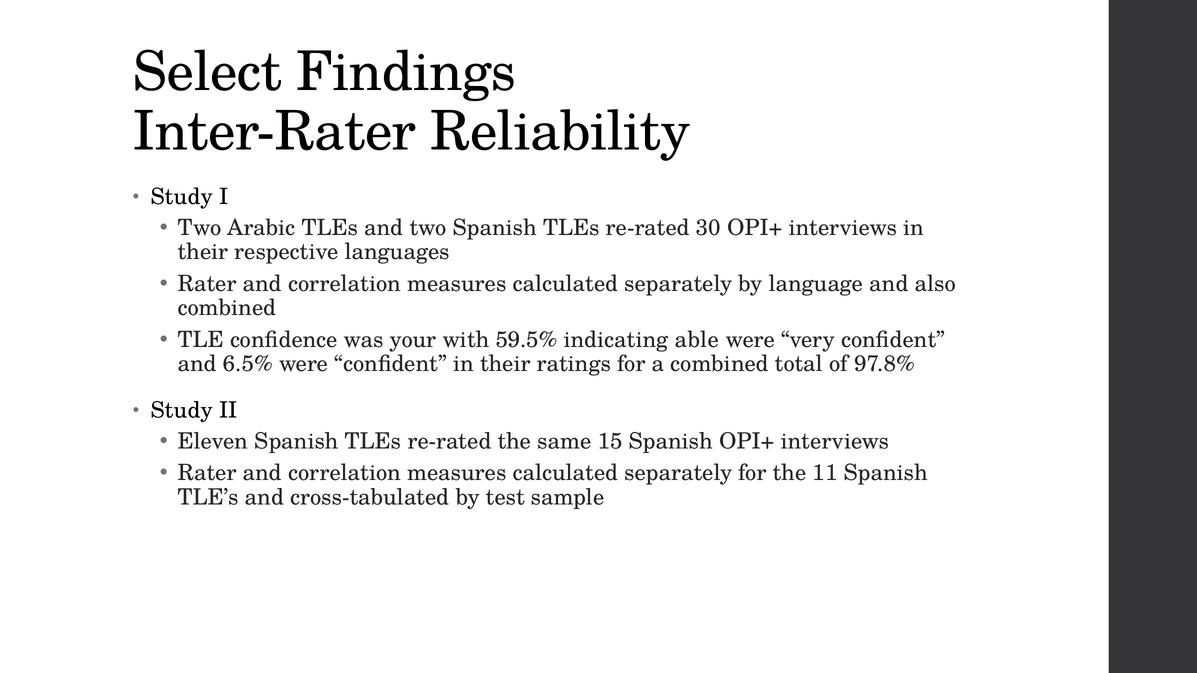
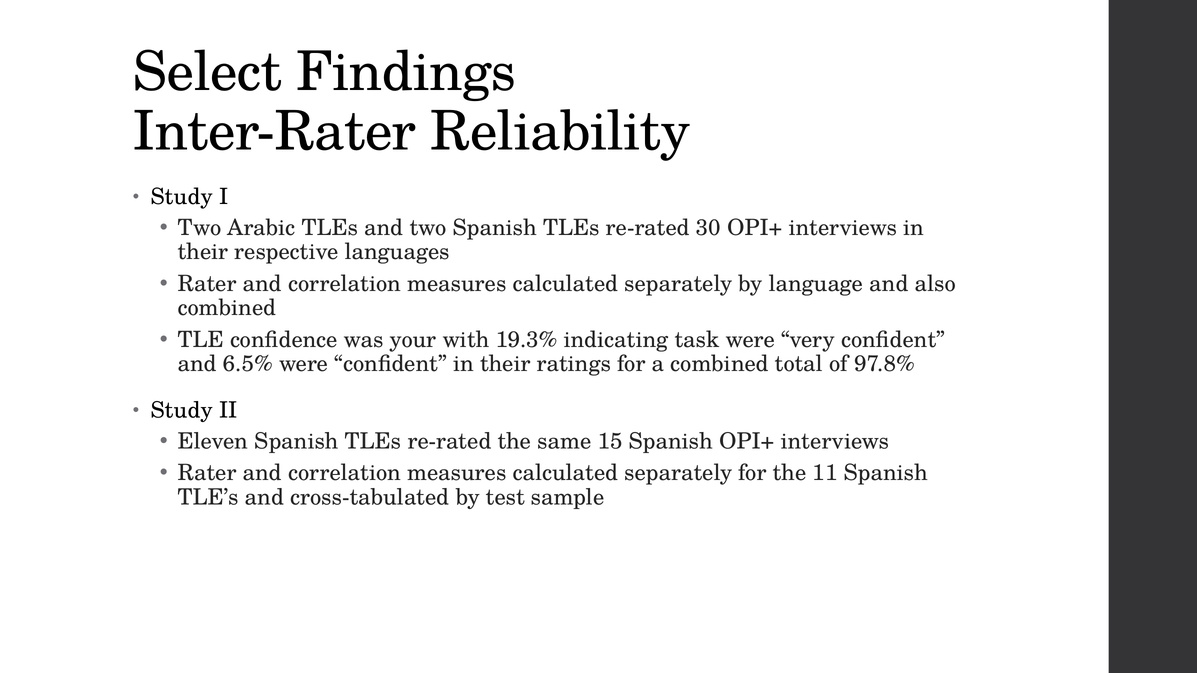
59.5%: 59.5% -> 19.3% (527, 340)
able: able -> task (697, 340)
